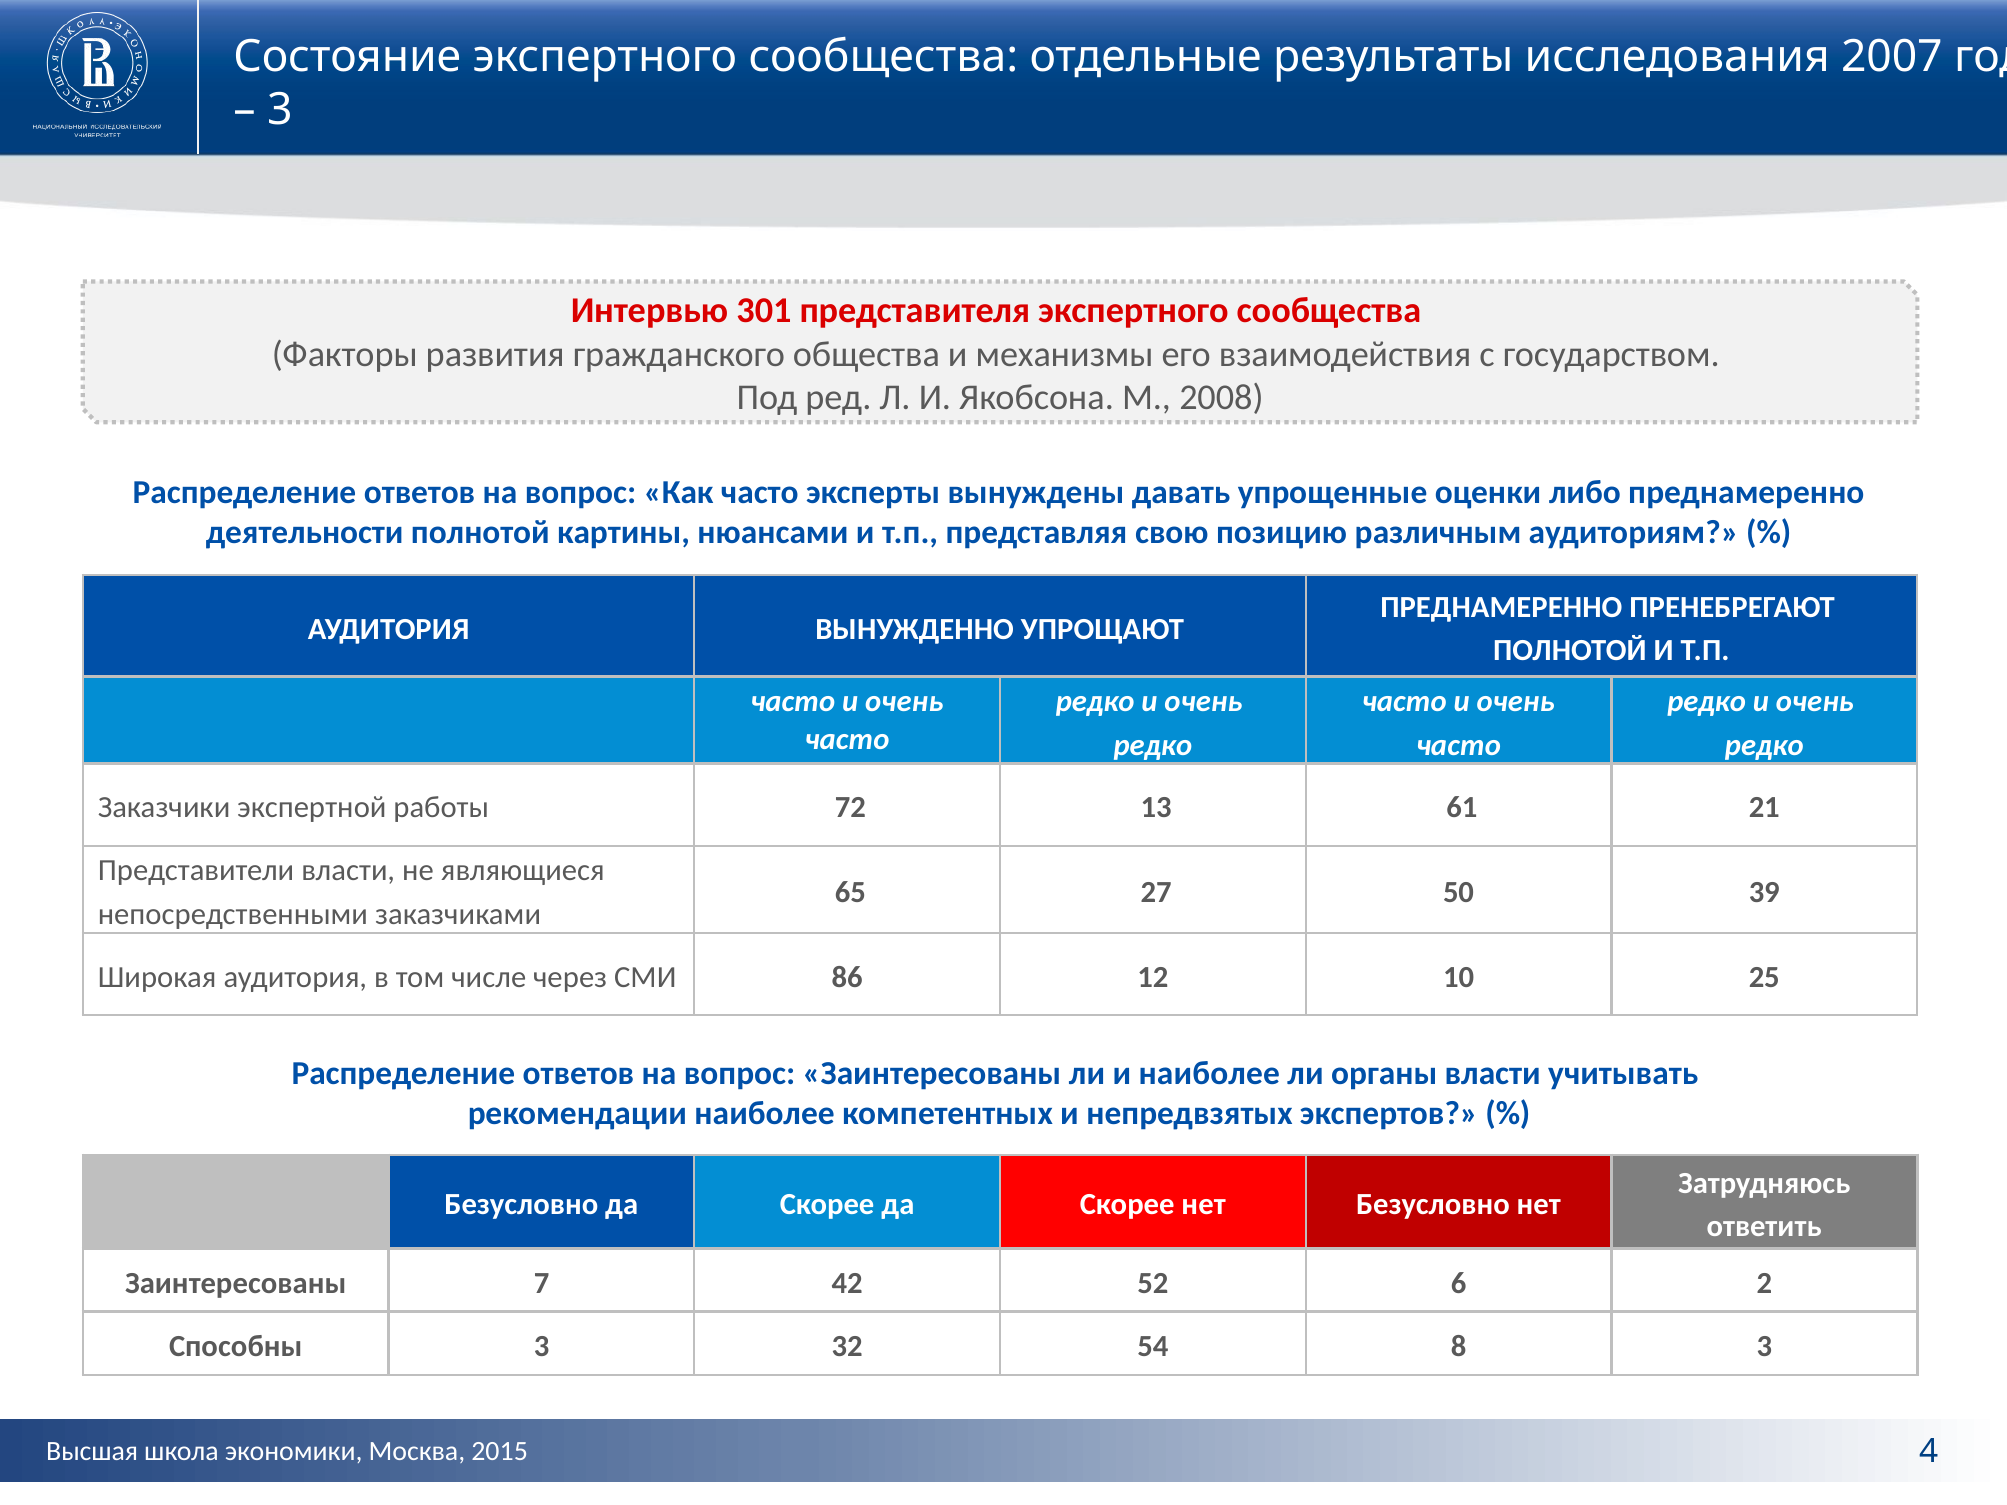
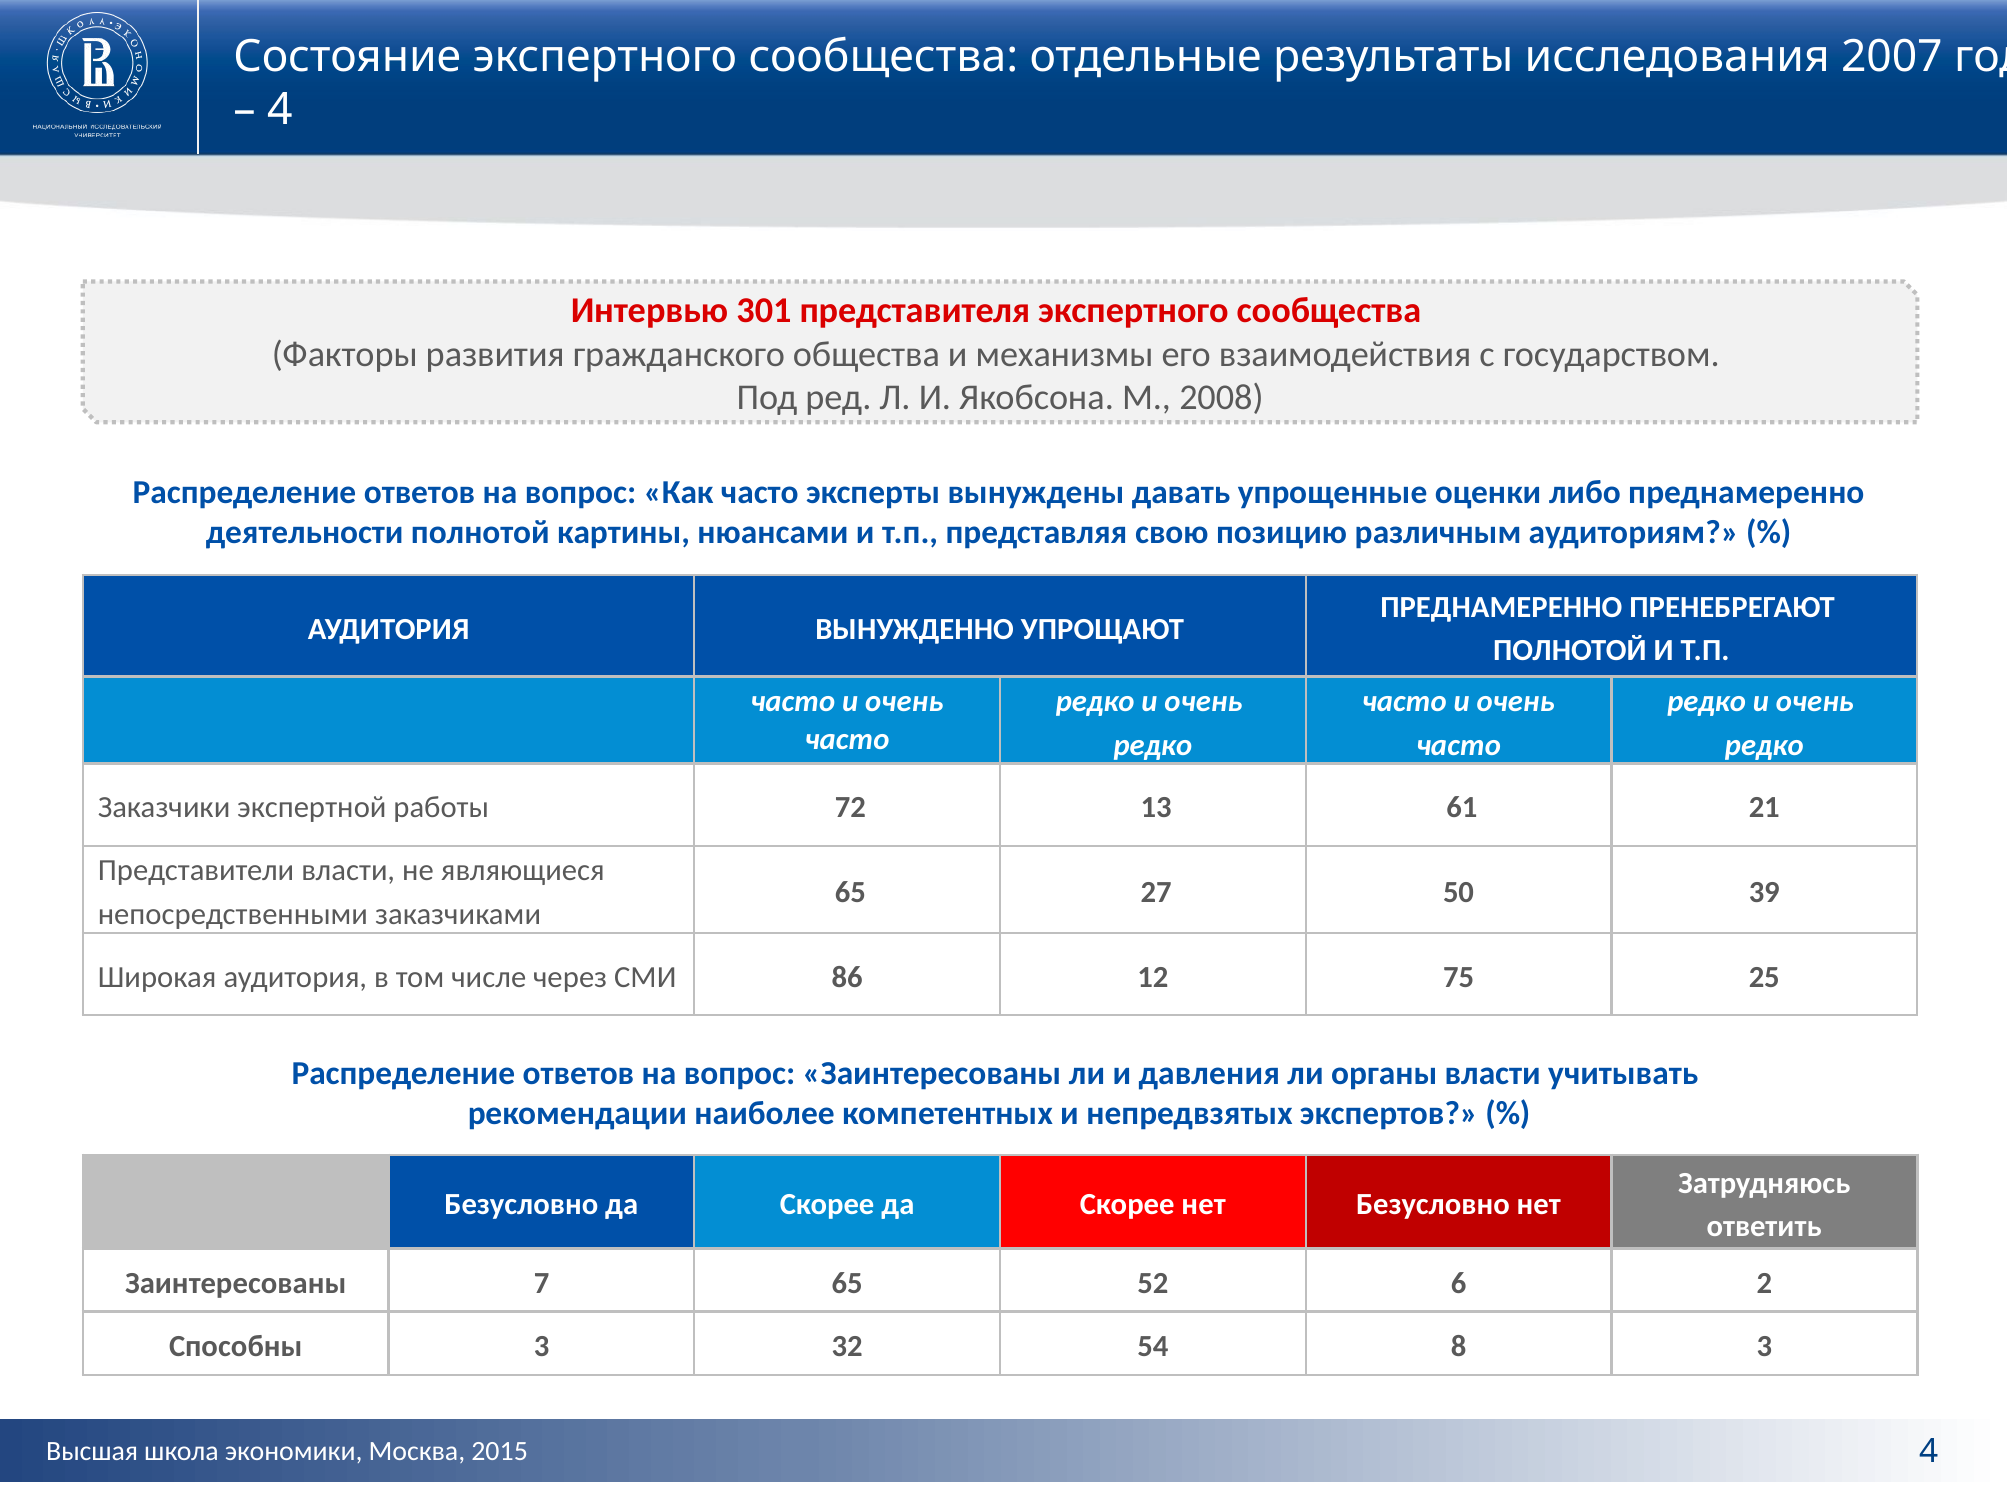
3: 3 -> 4 (280, 110)
10: 10 -> 75 (1459, 977)
и наиболее: наиболее -> давления (1209, 1073)
7 42: 42 -> 65 (847, 1283)
